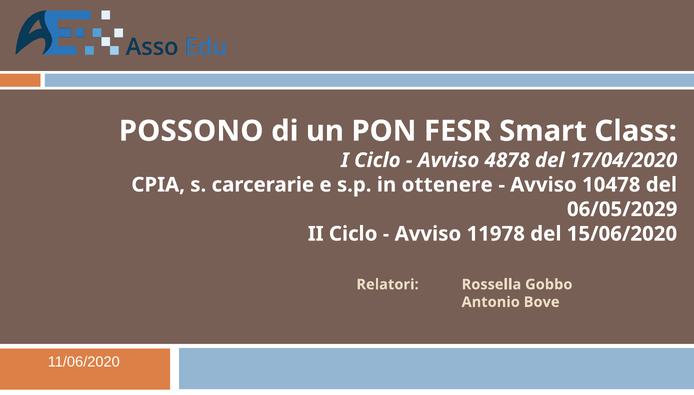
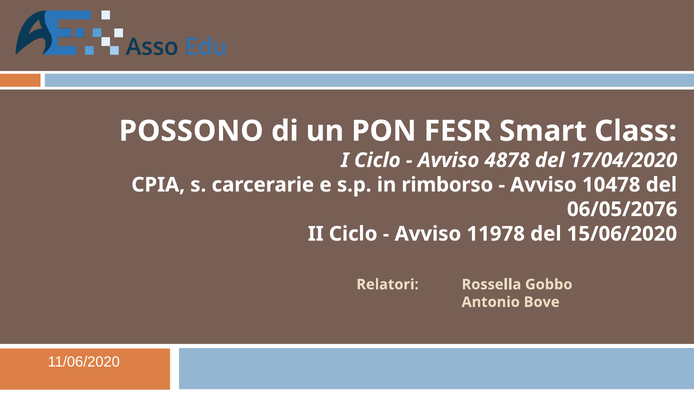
ottenere: ottenere -> rimborso (447, 185)
06/05/2029: 06/05/2029 -> 06/05/2076 (622, 209)
